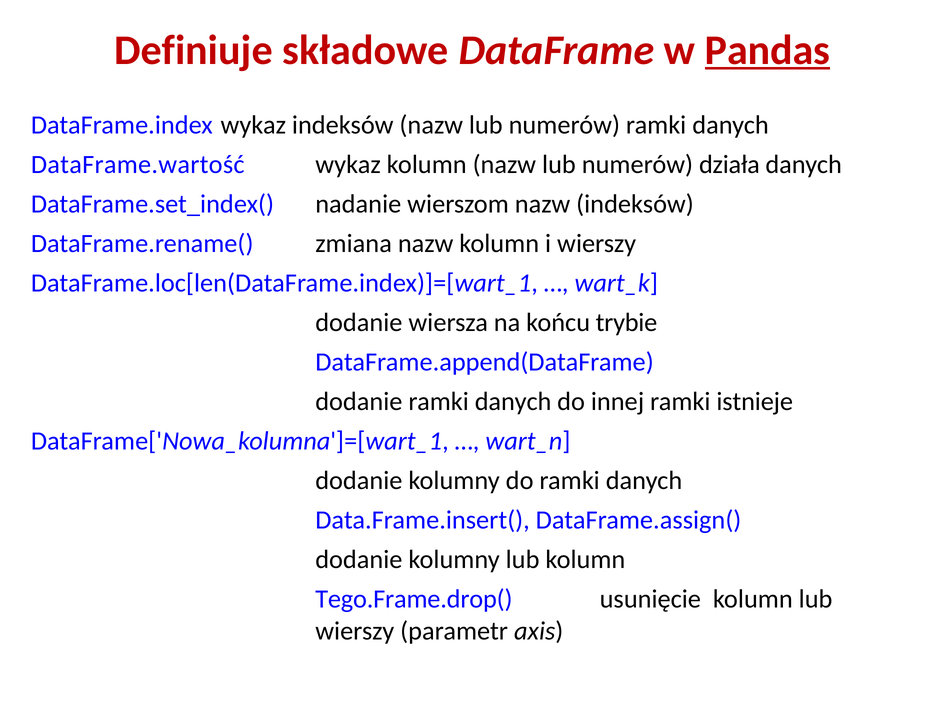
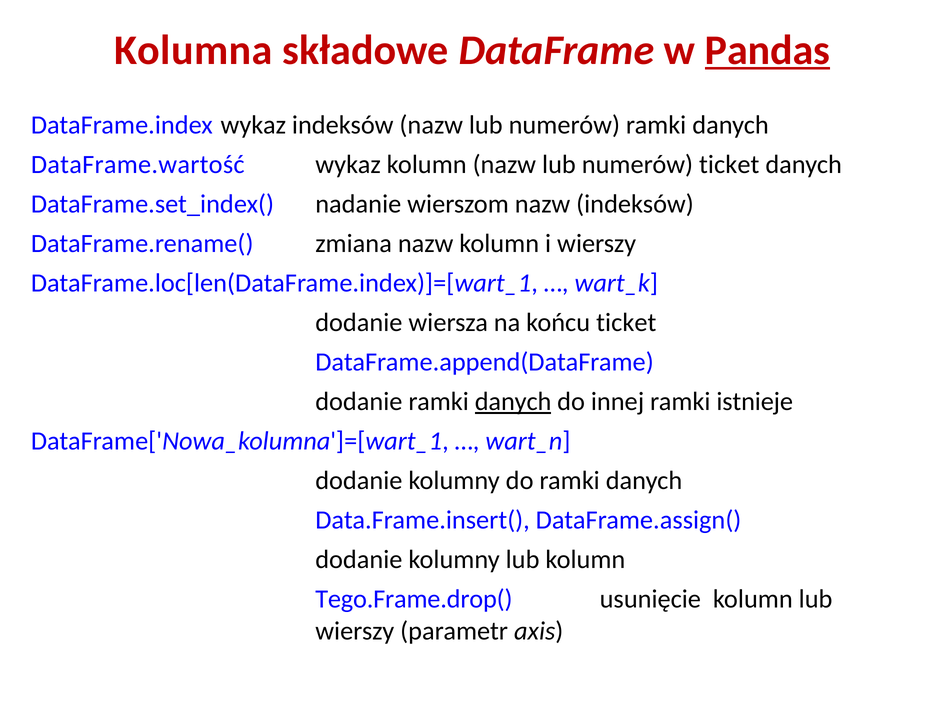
Definiuje: Definiuje -> Kolumna (193, 50)
numerów działa: działa -> ticket (729, 165)
końcu trybie: trybie -> ticket (626, 323)
danych underline: none -> present (513, 402)
